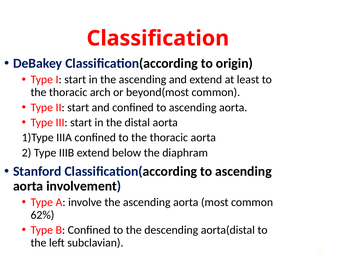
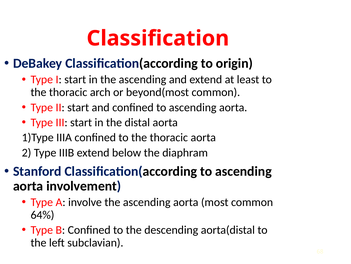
62%: 62% -> 64% (42, 214)
